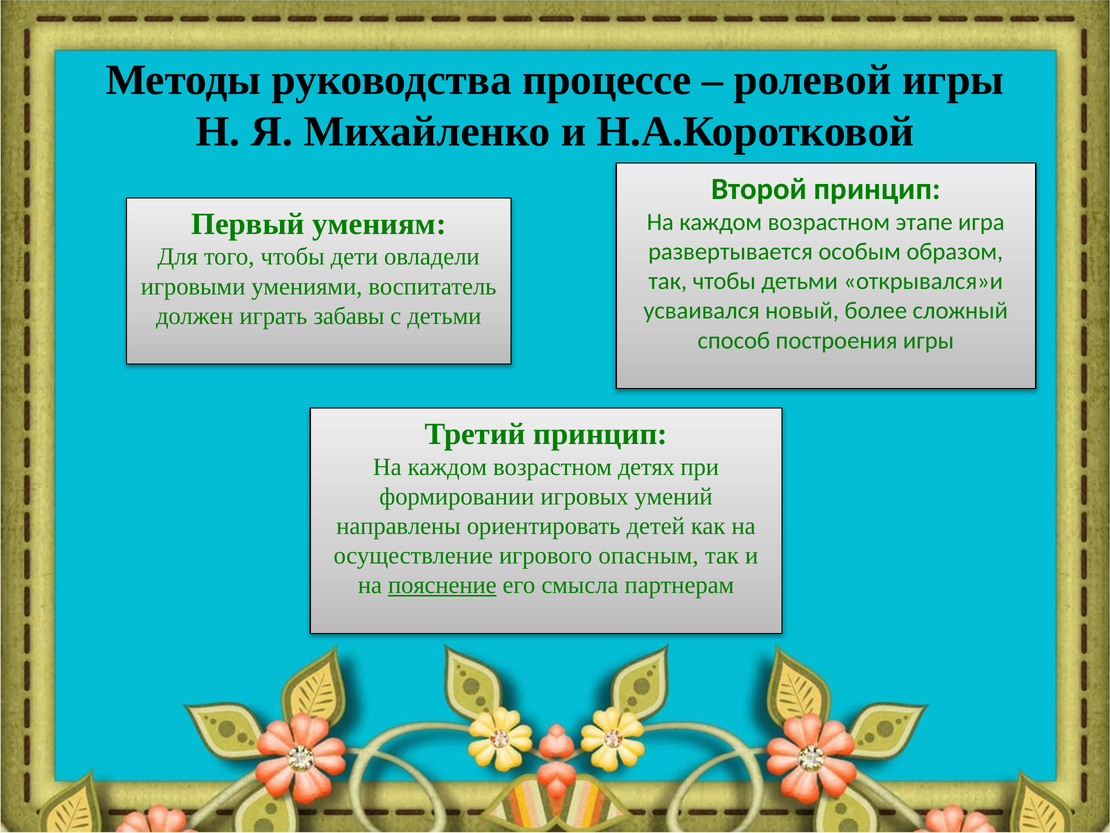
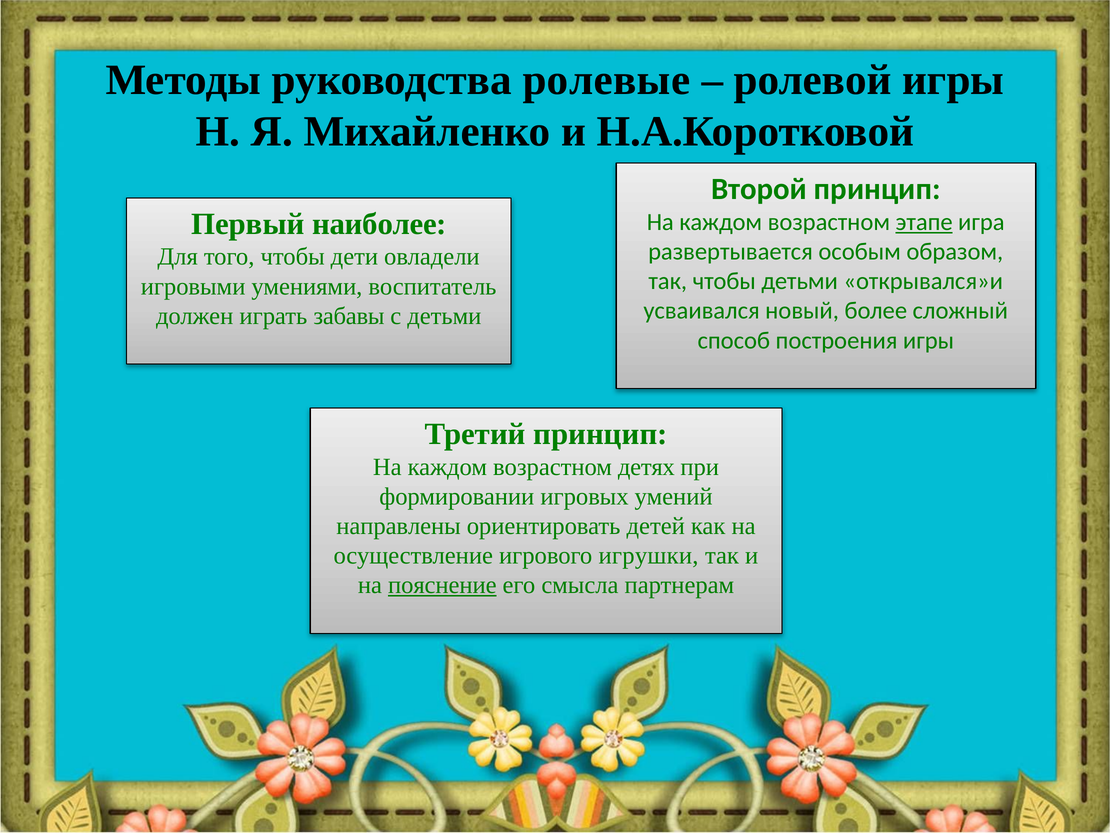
процессе: процессе -> ролевые (606, 80)
умениям: умениям -> наиболее (379, 224)
этапе underline: none -> present (924, 222)
опасным: опасным -> игрушки (649, 555)
